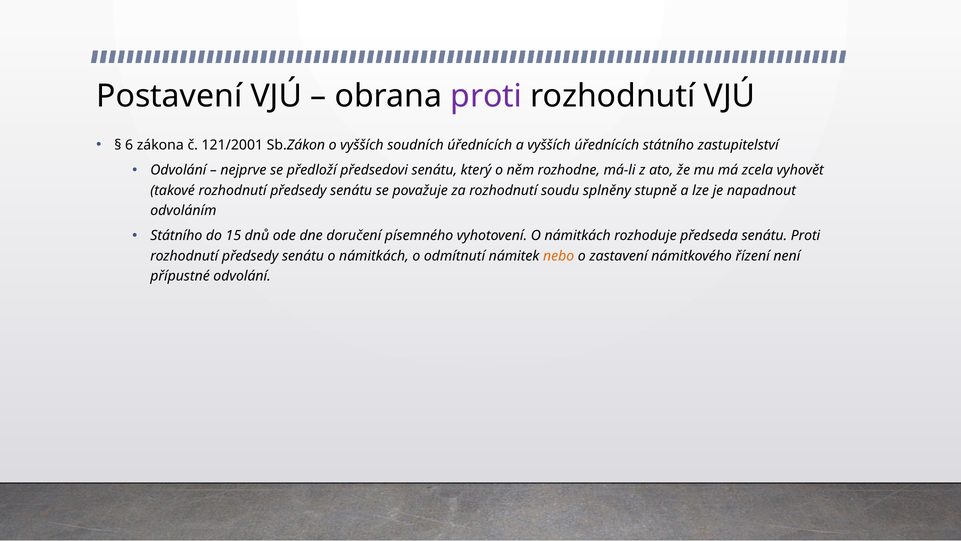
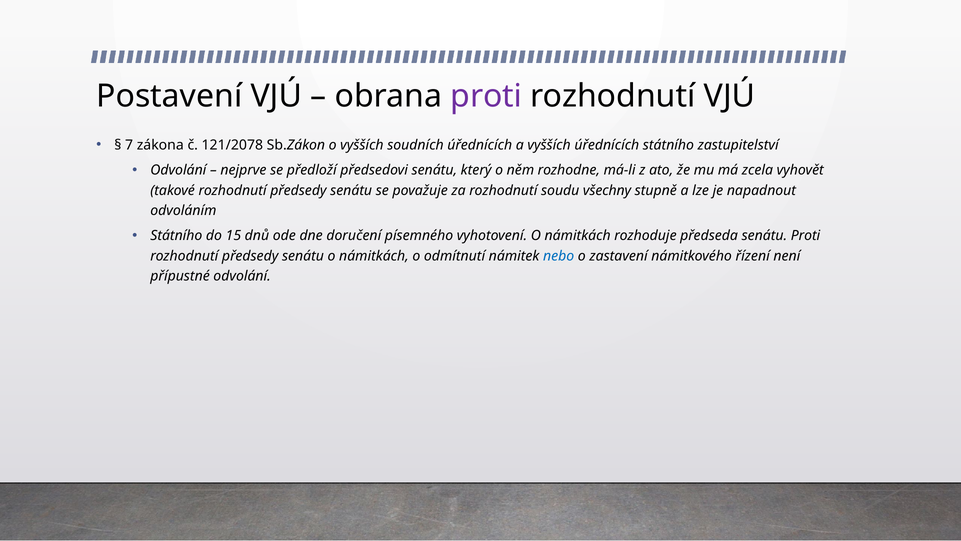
6: 6 -> 7 (129, 145)
121/2001: 121/2001 -> 121/2078 (232, 145)
splněny: splněny -> všechny (607, 190)
nebo colour: orange -> blue (559, 256)
